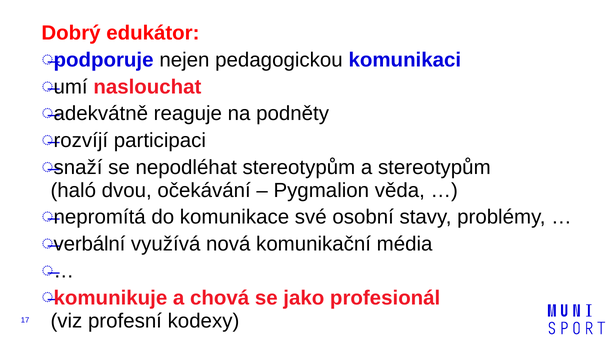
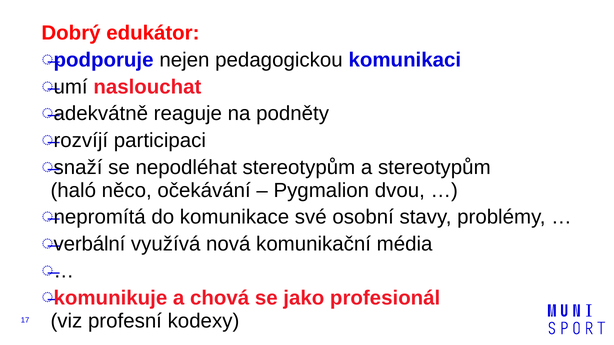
dvou: dvou -> něco (127, 191)
věda: věda -> dvou (400, 191)
